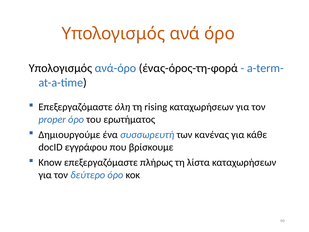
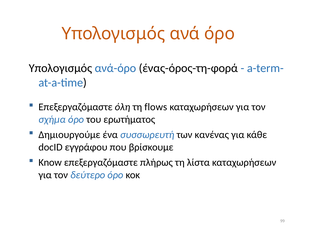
rising: rising -> flows (156, 107)
proper: proper -> σχήμα (52, 119)
